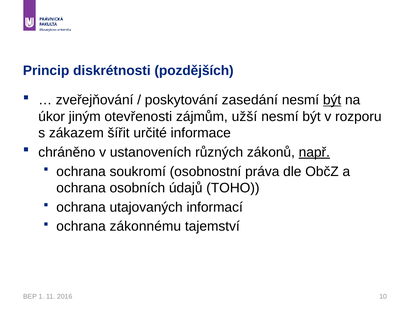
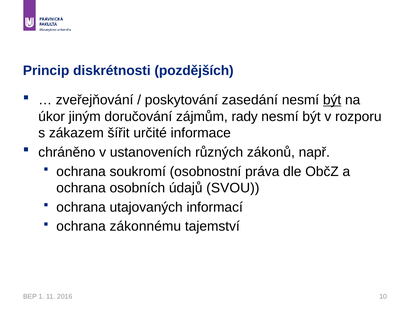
otevřenosti: otevřenosti -> doručování (138, 116)
užší: užší -> rady (245, 116)
např underline: present -> none (314, 152)
TOHO: TOHO -> SVOU (233, 188)
